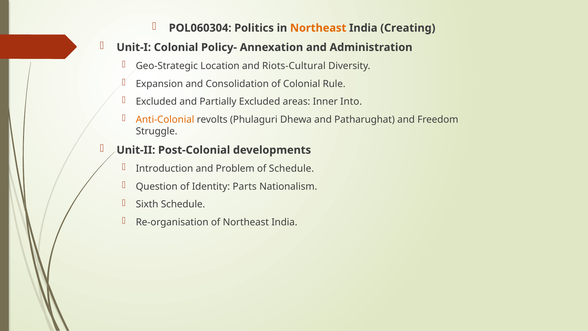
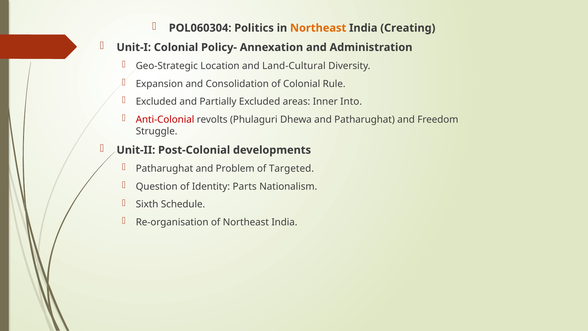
Riots-Cultural: Riots-Cultural -> Land-Cultural (294, 66)
Anti-Colonial colour: orange -> red (165, 120)
Introduction: Introduction -> Patharughat (164, 168)
of Schedule: Schedule -> Targeted (291, 168)
